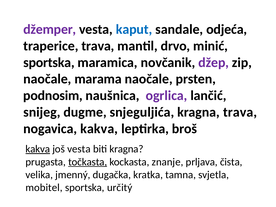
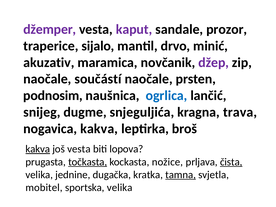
kaput colour: blue -> purple (134, 29)
odjeća: odjeća -> prozor (227, 29)
traperice trava: trava -> sijalo (98, 46)
sportska: sportska -> akuzativ (49, 62)
marama: marama -> součástí (98, 79)
ogrlica colour: purple -> blue (166, 96)
biti kragna: kragna -> lopova (126, 149)
znanje: znanje -> nožice (167, 162)
čista underline: none -> present (231, 162)
jmenný: jmenný -> jednine (73, 175)
tamna underline: none -> present (181, 175)
sportska určitý: určitý -> velika (120, 188)
